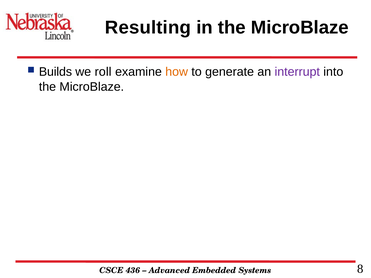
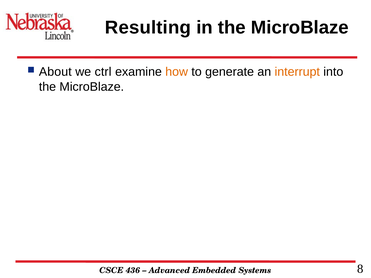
Builds: Builds -> About (55, 72)
roll: roll -> ctrl (103, 72)
interrupt colour: purple -> orange (297, 72)
